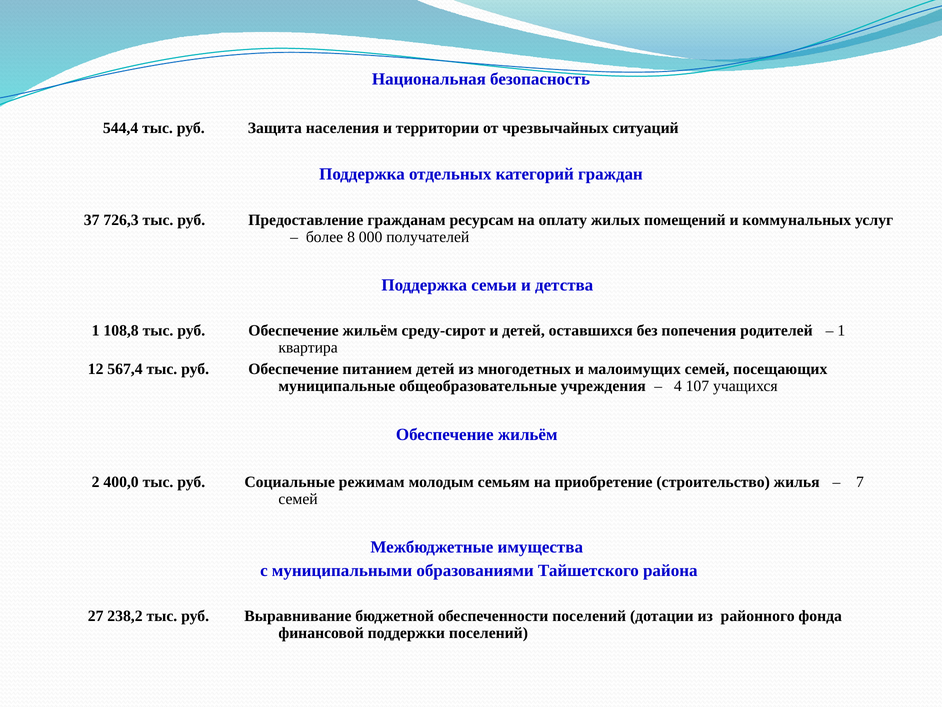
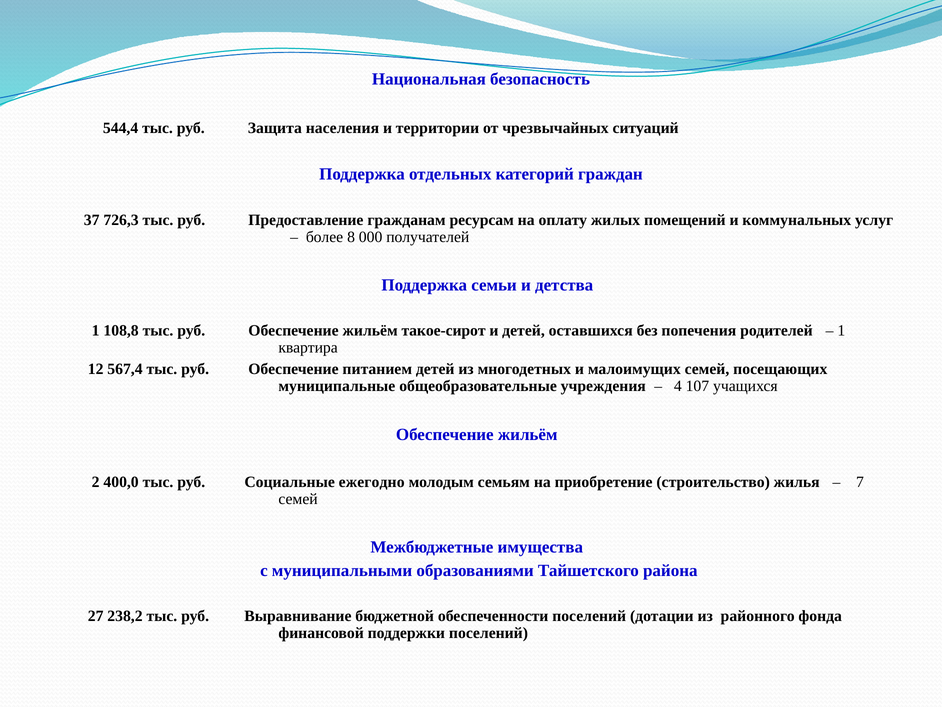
среду-сирот: среду-сирот -> такое-сирот (444, 330)
режимам: режимам -> ежегодно (372, 482)
